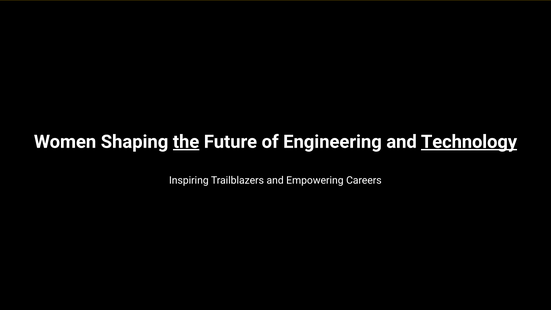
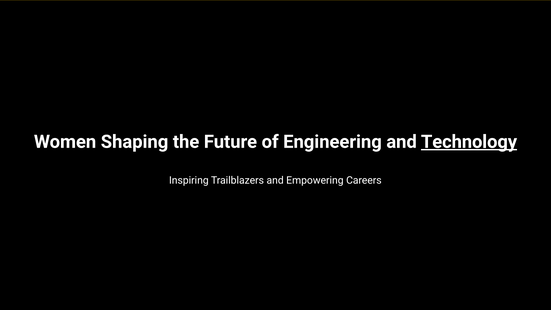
the underline: present -> none (186, 142)
